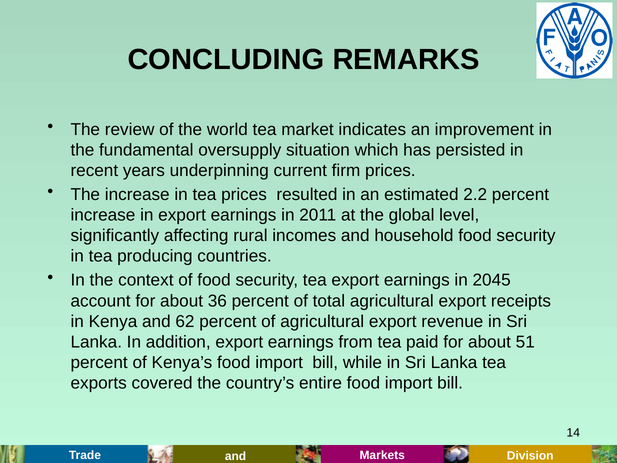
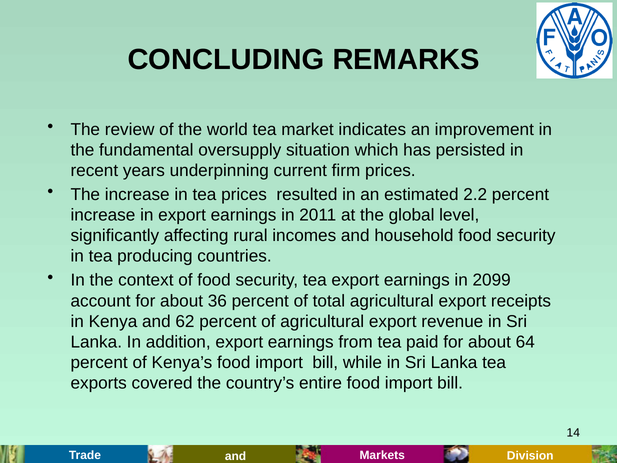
2045: 2045 -> 2099 (492, 280)
51: 51 -> 64 (525, 342)
